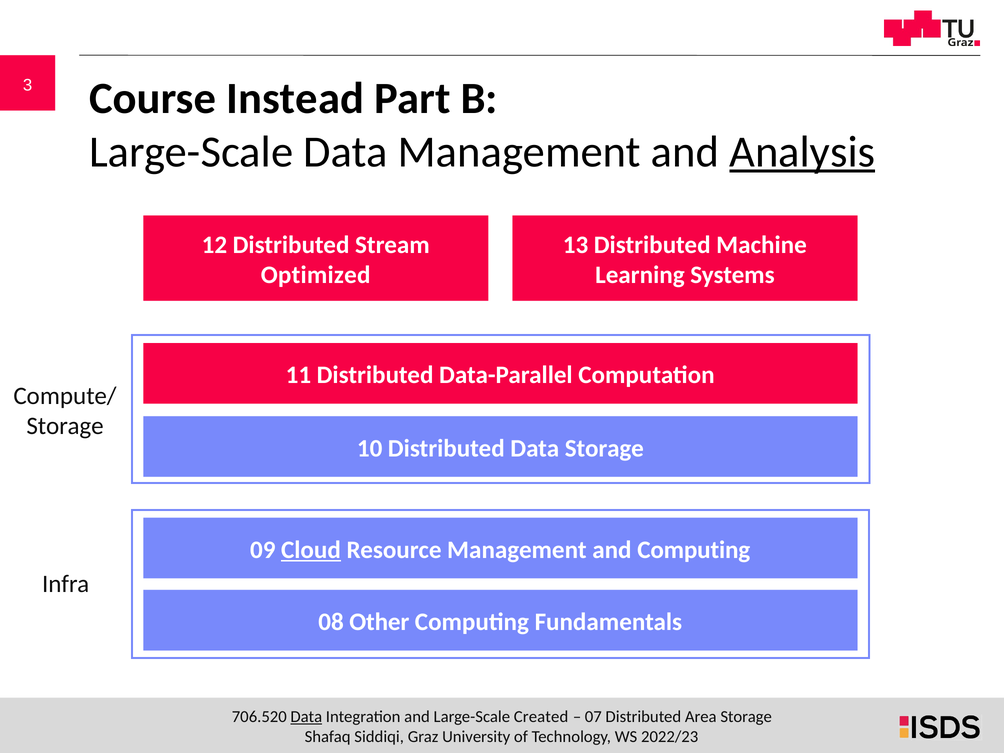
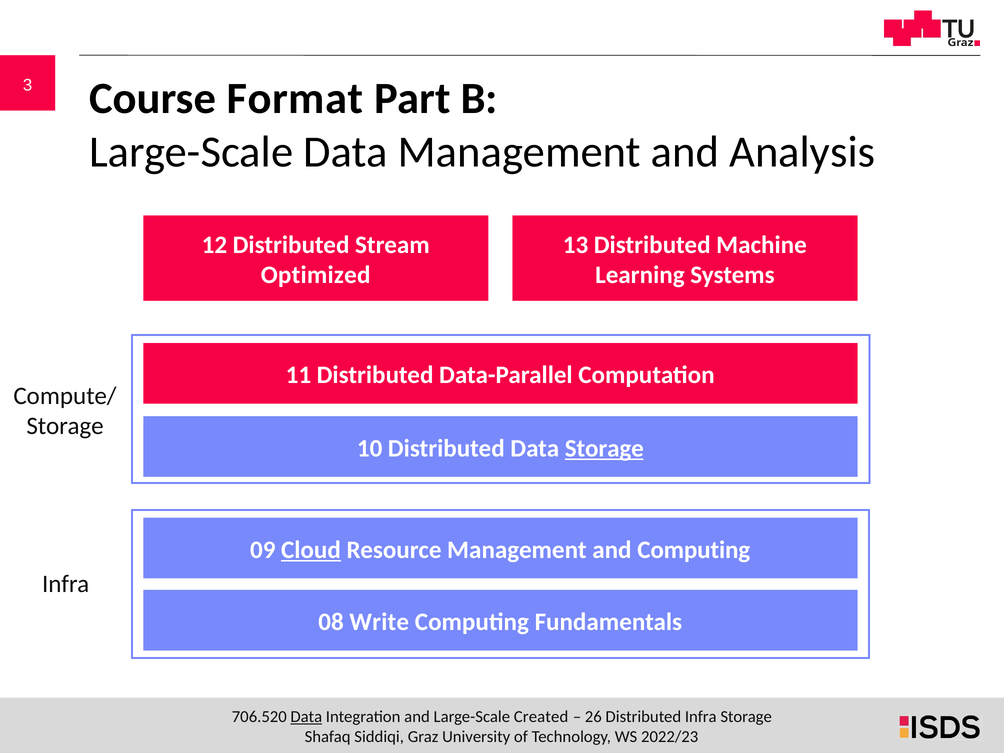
Instead: Instead -> Format (295, 98)
Analysis underline: present -> none (802, 152)
Storage underline: none -> present (604, 448)
Other: Other -> Write (379, 622)
07: 07 -> 26 (593, 717)
Distributed Area: Area -> Infra (701, 717)
